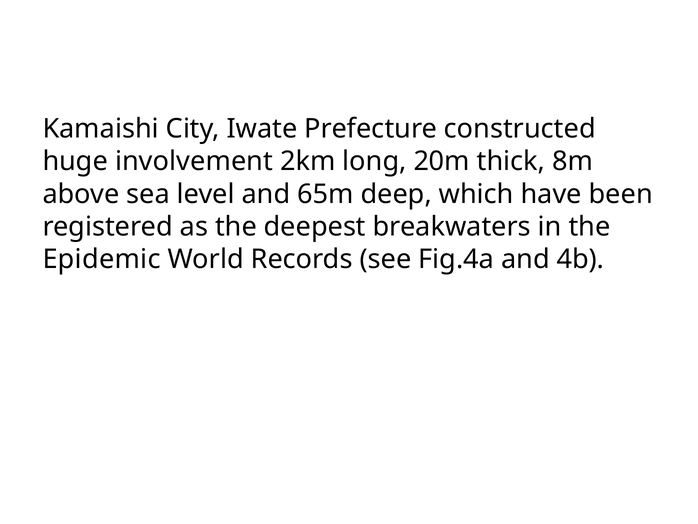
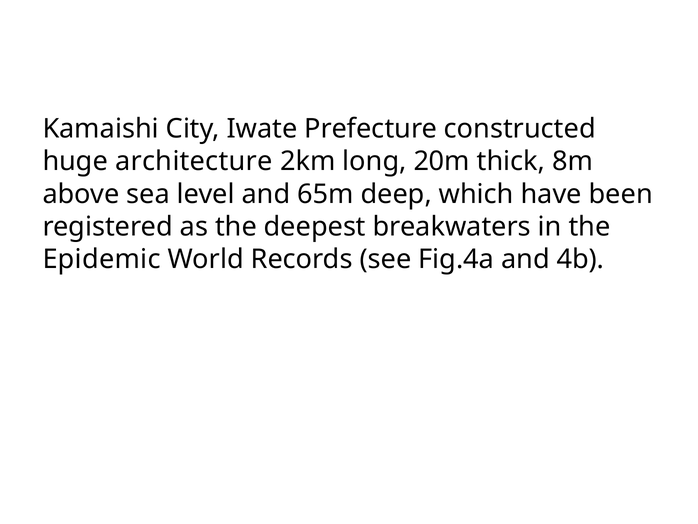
involvement: involvement -> architecture (194, 161)
